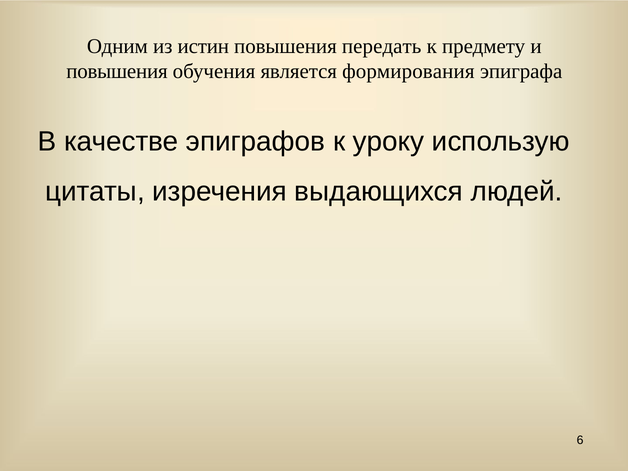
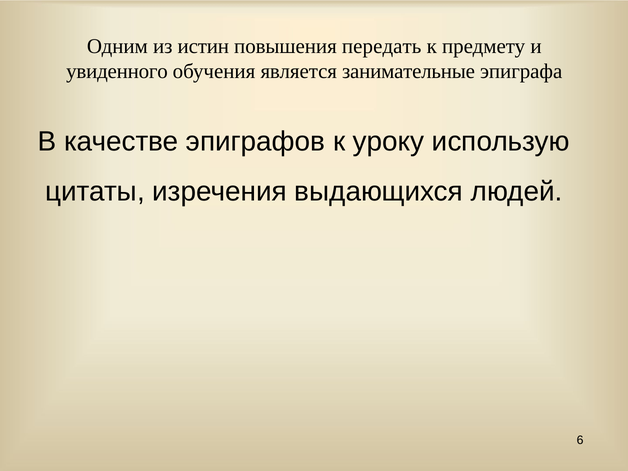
повышения: повышения -> увиденного (117, 71)
формирования: формирования -> занимательные (408, 71)
